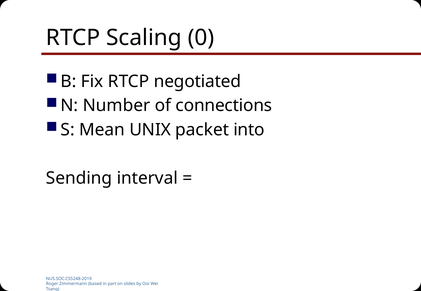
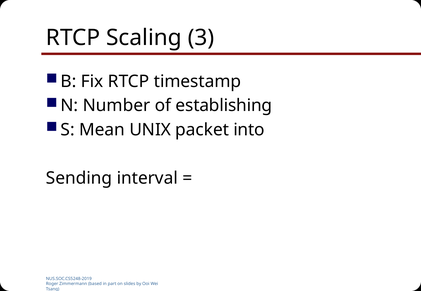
0: 0 -> 3 (201, 38)
negotiated: negotiated -> timestamp (197, 82)
connections: connections -> establishing (224, 106)
